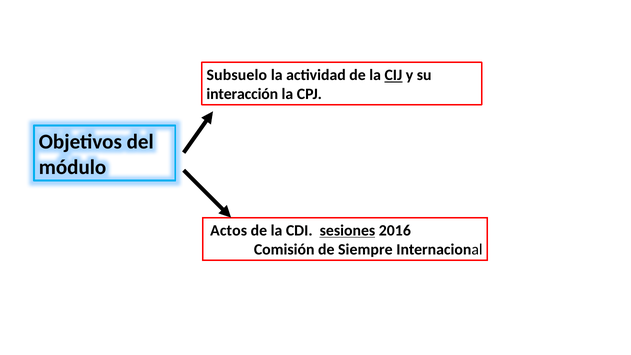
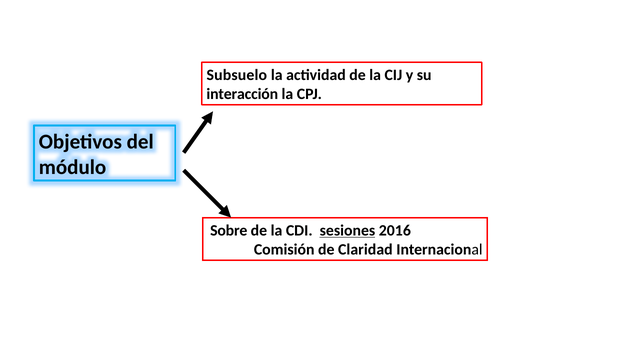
CIJ underline: present -> none (393, 75)
Actos: Actos -> Sobre (229, 230)
Siempre: Siempre -> Claridad (365, 249)
